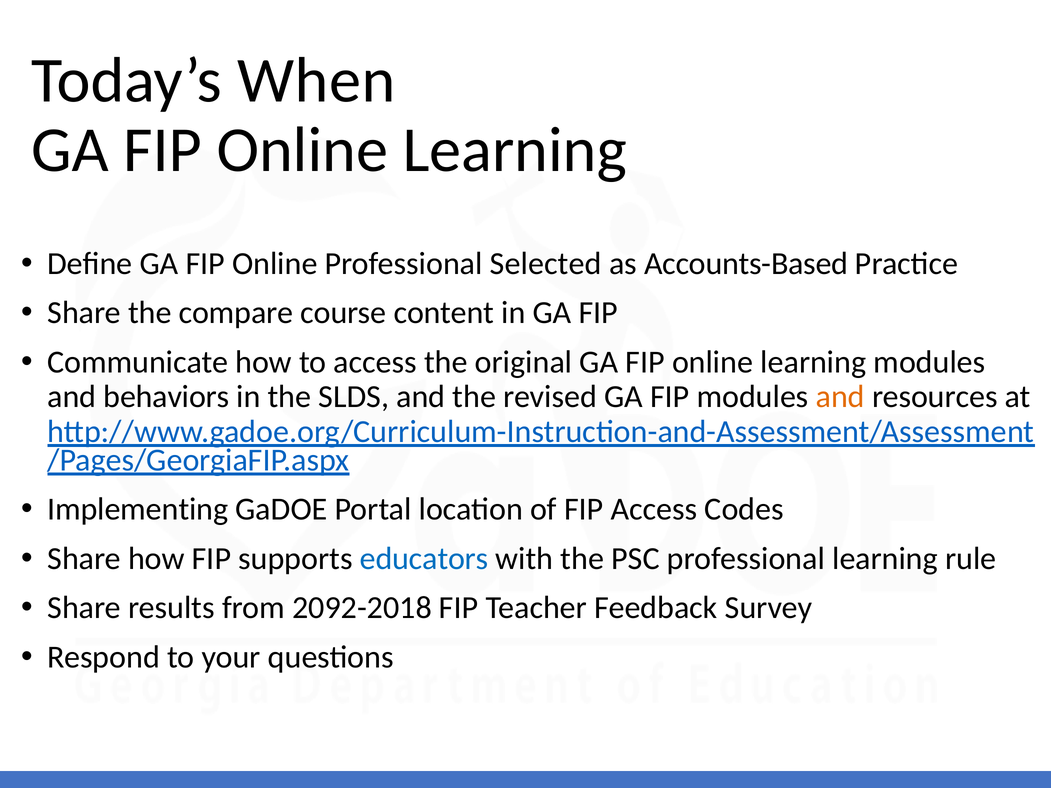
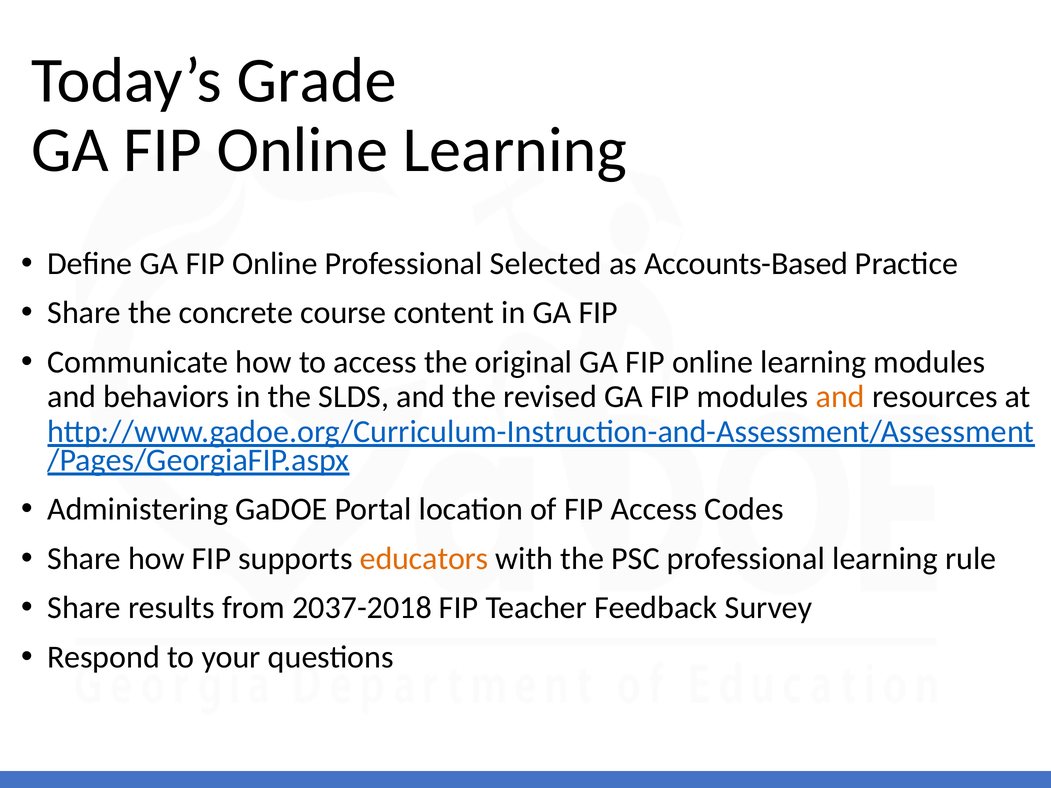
When: When -> Grade (317, 81)
compare: compare -> concrete (236, 313)
Implementing: Implementing -> Administering (138, 509)
educators colour: blue -> orange (424, 559)
2092-2018: 2092-2018 -> 2037-2018 (362, 608)
